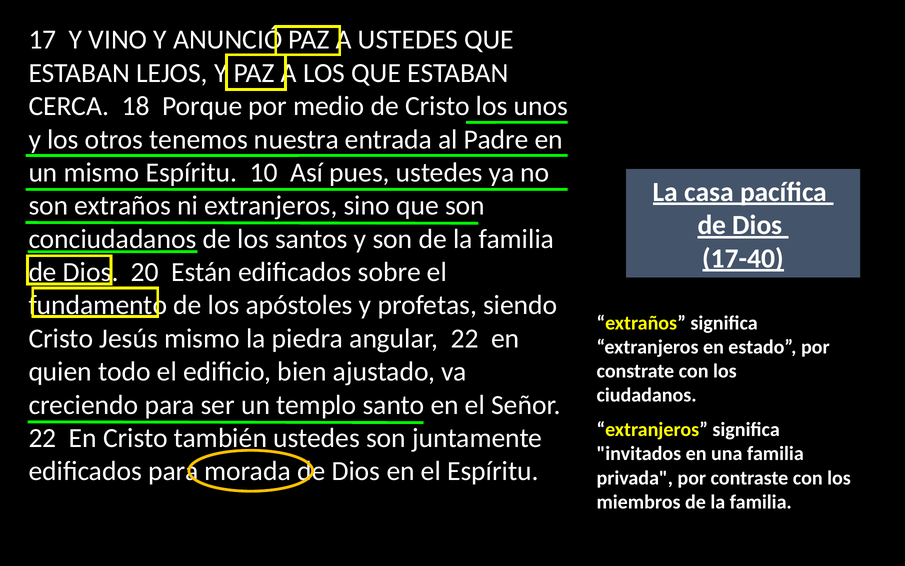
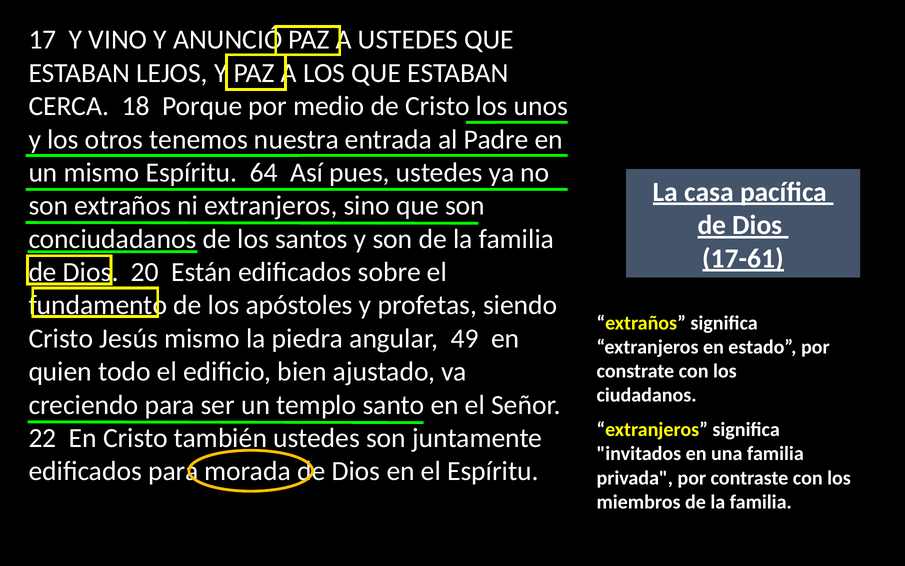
10: 10 -> 64 (264, 172)
17-40: 17-40 -> 17-61 (743, 258)
angular 22: 22 -> 49 (465, 338)
